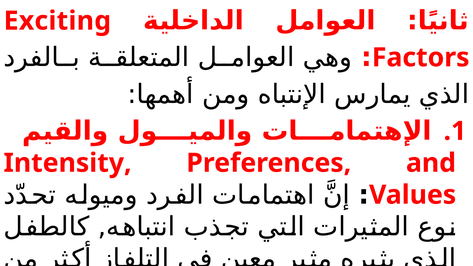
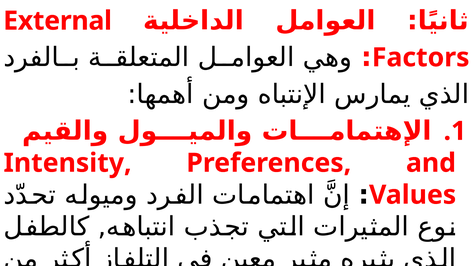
Exciting: Exciting -> External (58, 21)
